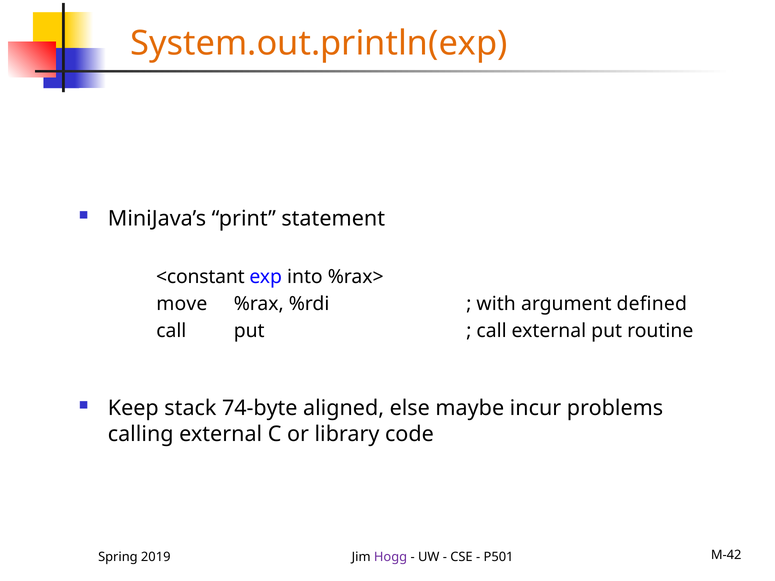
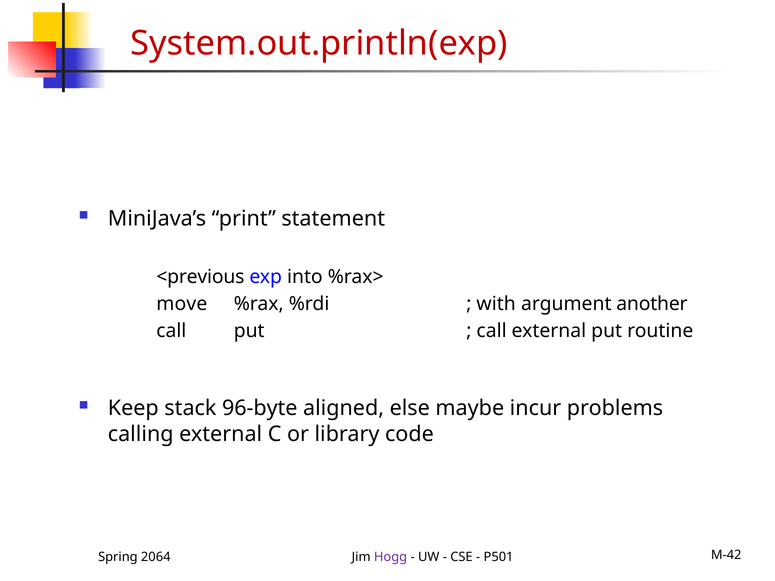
System.out.println(exp colour: orange -> red (319, 43)
<constant: <constant -> <previous (200, 277)
defined: defined -> another (652, 304)
74-byte: 74-byte -> 96-byte (260, 409)
2019: 2019 -> 2064 (156, 557)
